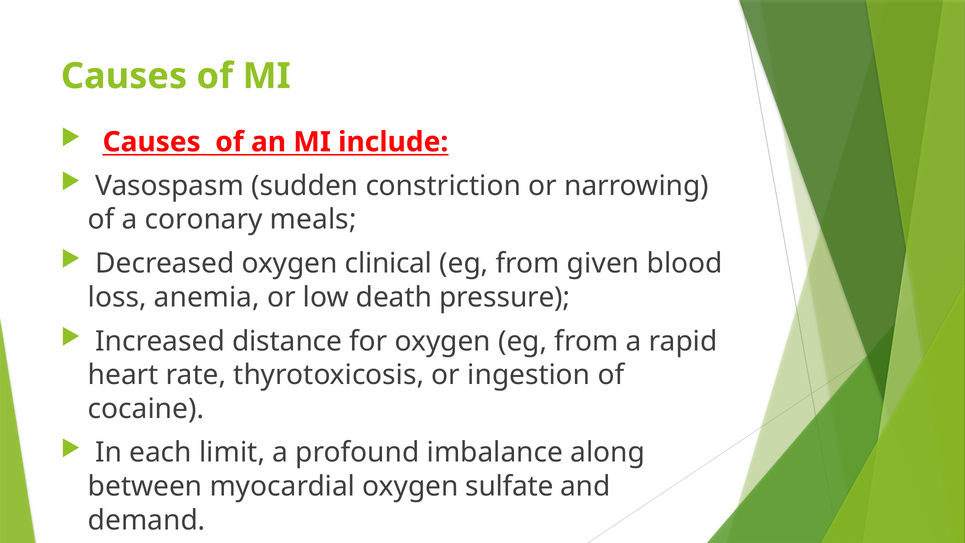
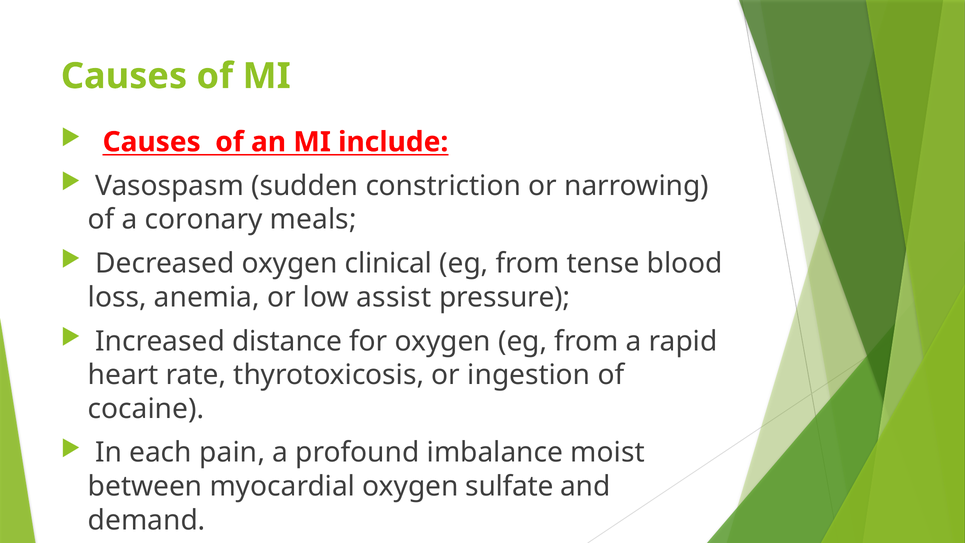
given: given -> tense (603, 263)
death: death -> assist (394, 297)
limit: limit -> pain (232, 453)
along: along -> moist (608, 453)
